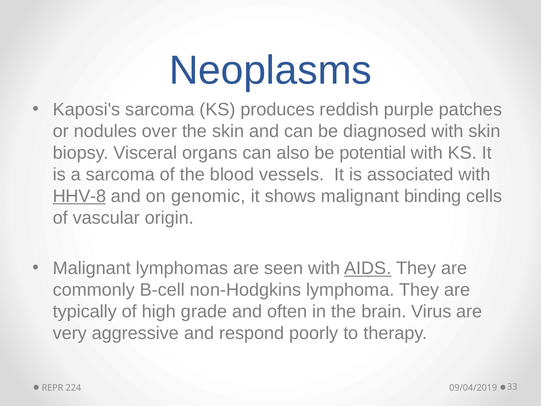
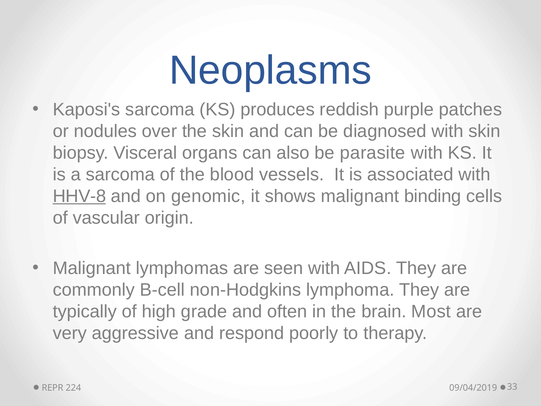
potential: potential -> parasite (373, 153)
AIDS underline: present -> none (368, 268)
Virus: Virus -> Most (431, 311)
